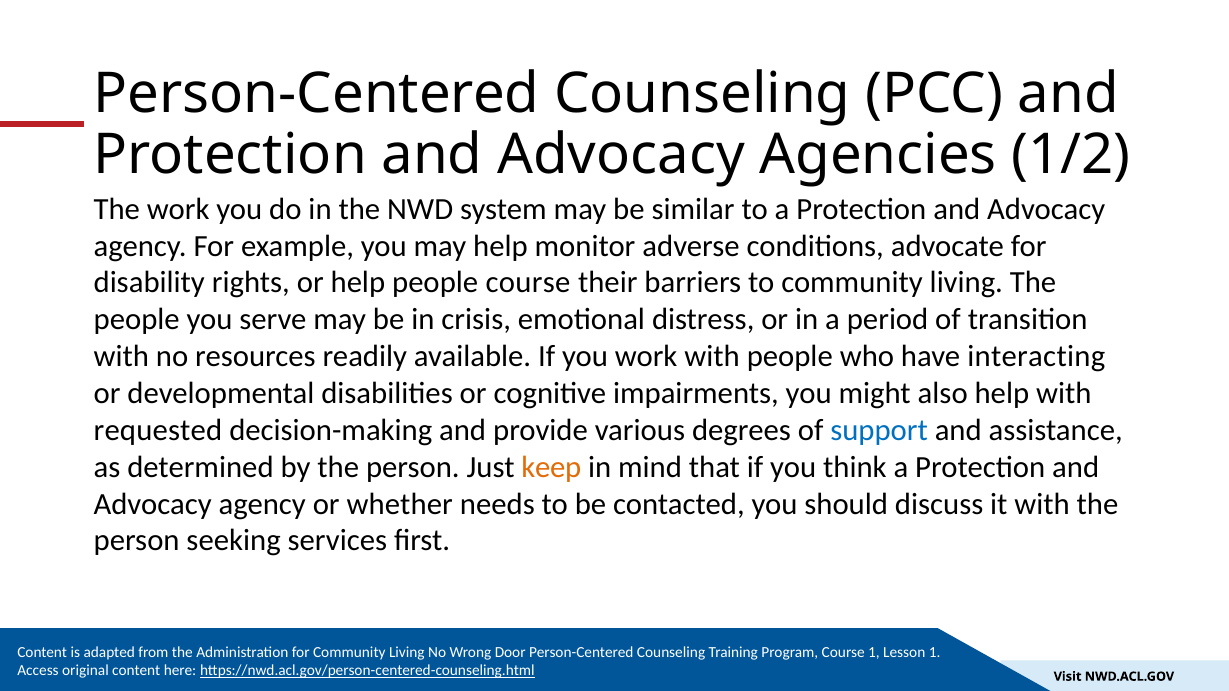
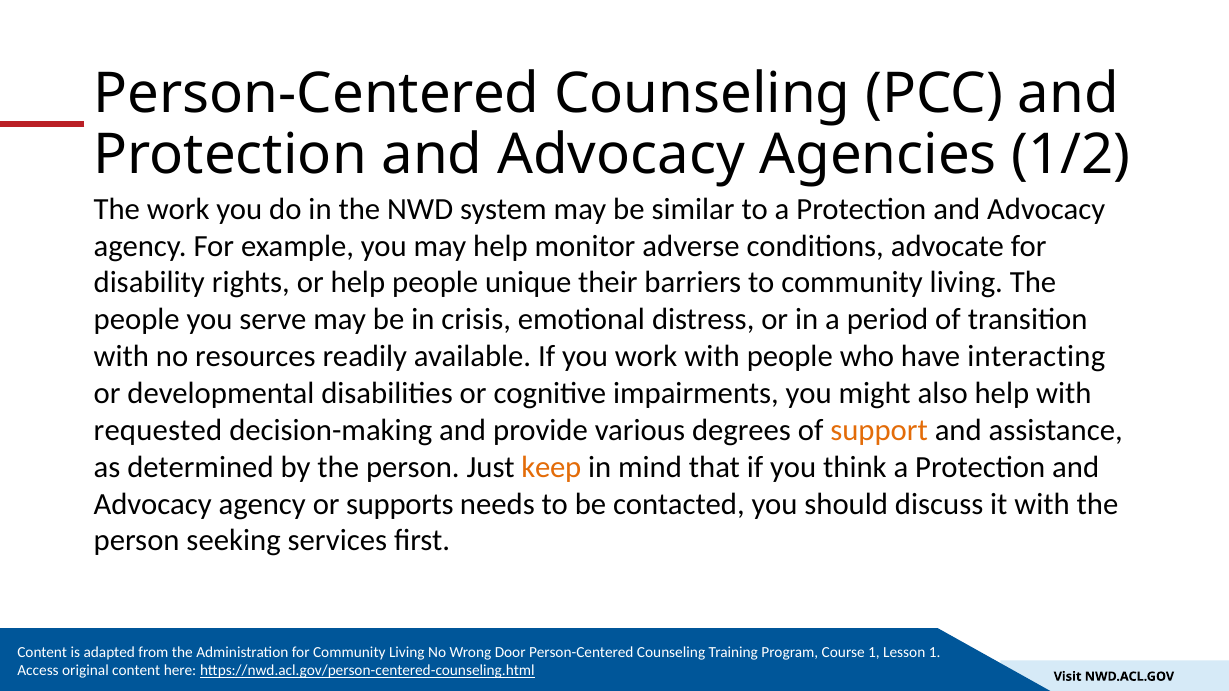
people course: course -> unique (528, 283)
support colour: blue -> orange (879, 430)
whether: whether -> supports (400, 504)
